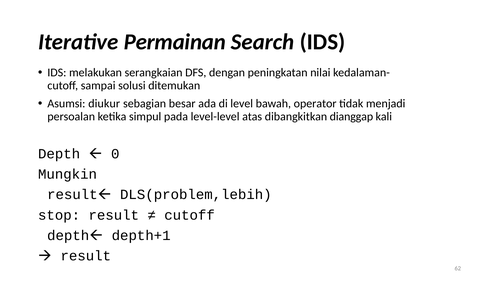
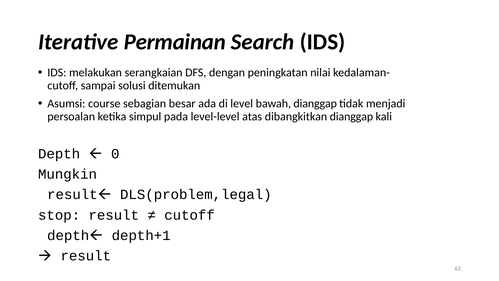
diukur: diukur -> course (104, 103)
bawah operator: operator -> dianggap (315, 103)
DLS(problem,lebih: DLS(problem,lebih -> DLS(problem,legal (196, 194)
